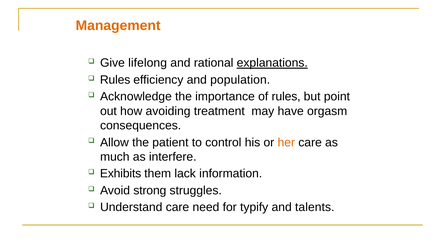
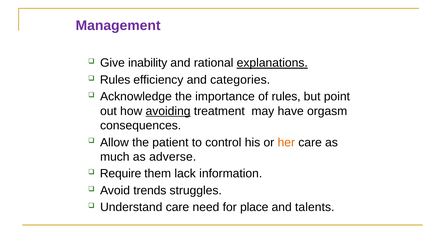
Management colour: orange -> purple (118, 26)
lifelong: lifelong -> inability (148, 63)
population: population -> categories (240, 80)
avoiding underline: none -> present (168, 111)
interfere: interfere -> adverse (173, 157)
Exhibits: Exhibits -> Require (121, 174)
strong: strong -> trends (150, 191)
typify: typify -> place (254, 208)
